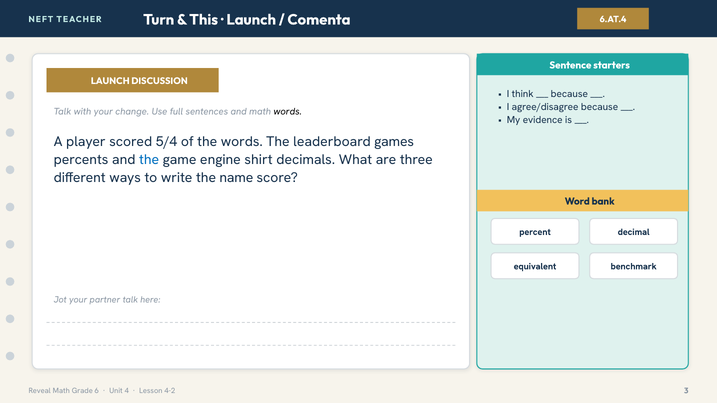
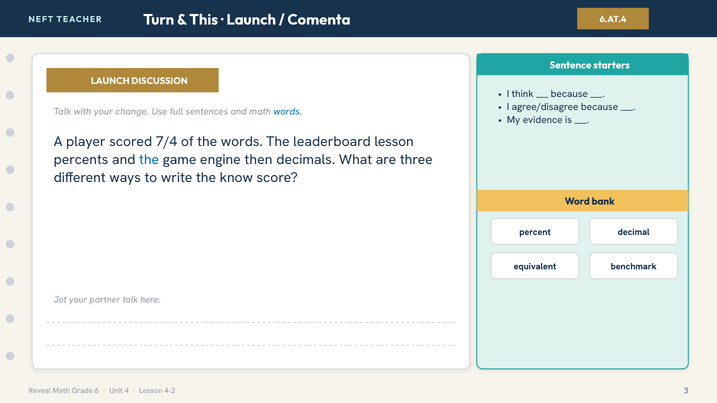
words colour: black -> blue (288, 112)
5/4: 5/4 -> 7/4 (167, 142)
leaderboard games: games -> lesson (394, 142)
shirt: shirt -> then (258, 160)
name: name -> know (236, 178)
